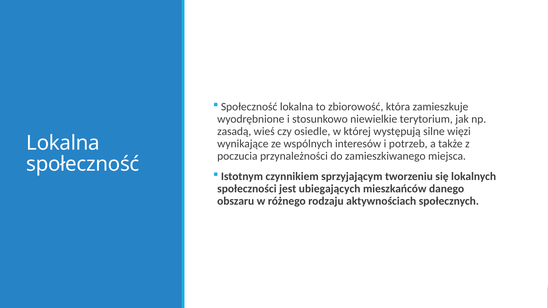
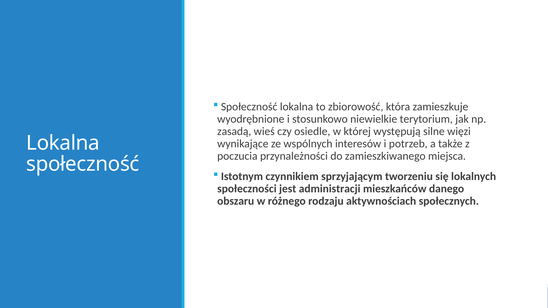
ubiegających: ubiegających -> administracji (330, 189)
